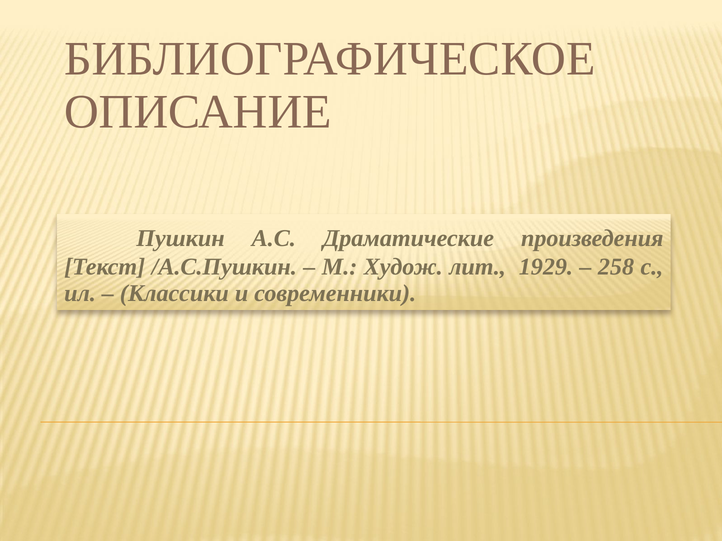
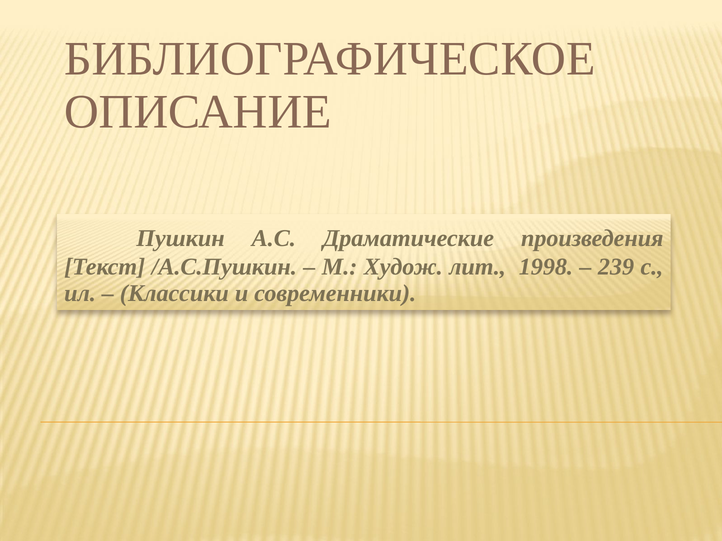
1929: 1929 -> 1998 (546, 267)
258: 258 -> 239 (616, 267)
